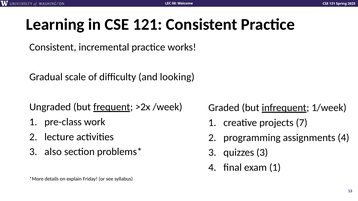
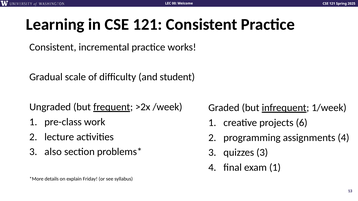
looking: looking -> student (177, 77)
7: 7 -> 6 (302, 123)
